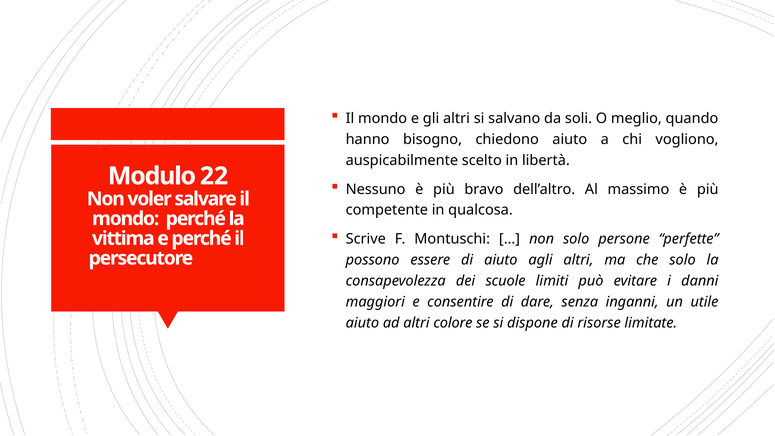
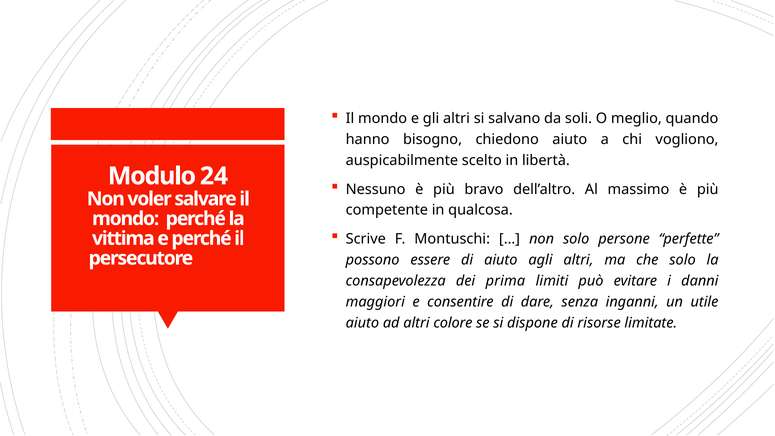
22: 22 -> 24 (214, 176)
scuole: scuole -> prima (505, 281)
